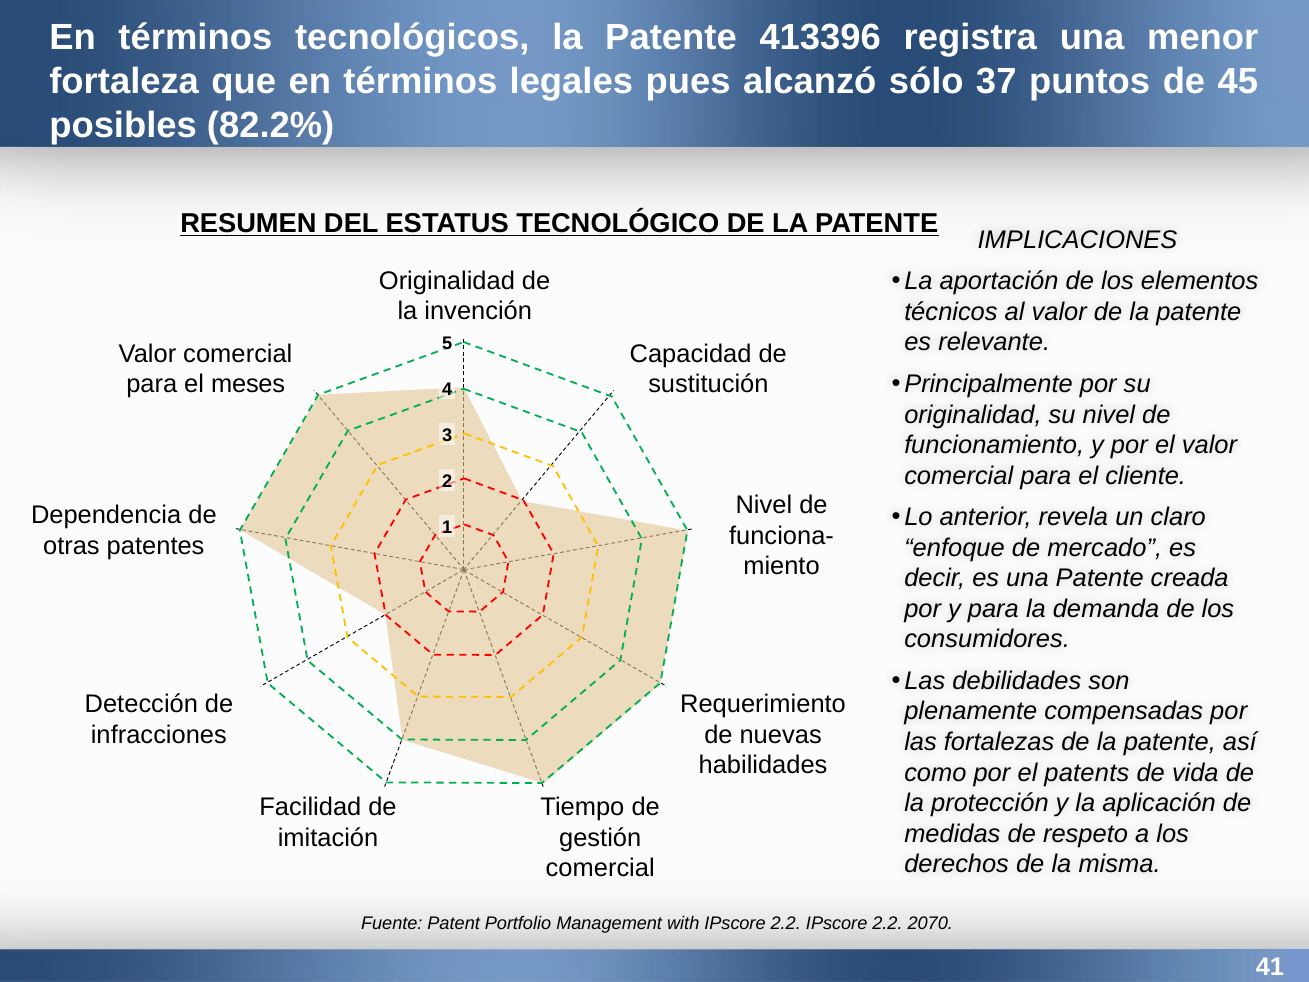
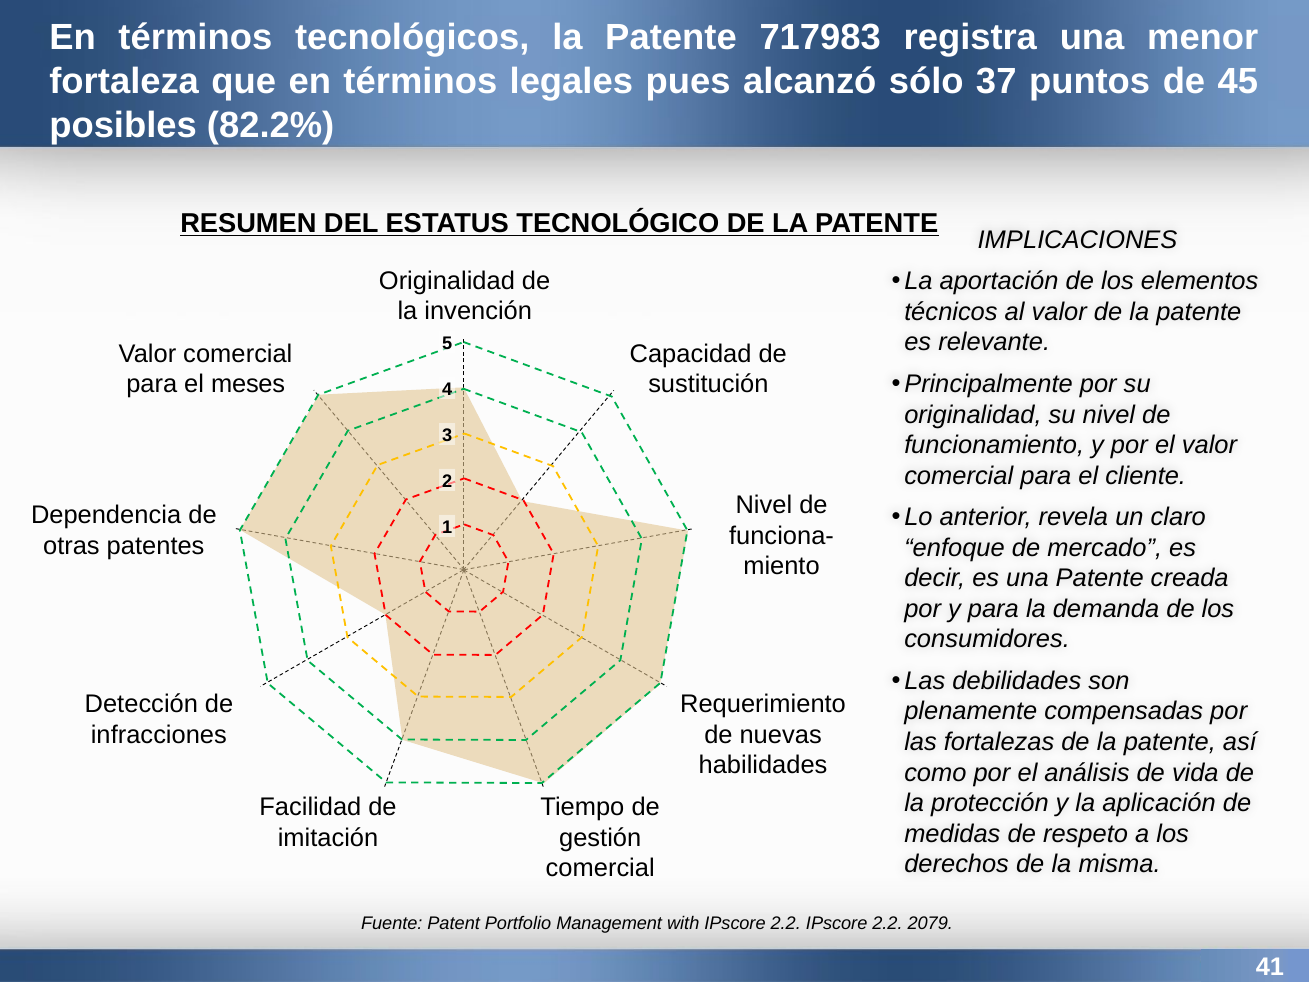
413396: 413396 -> 717983 (820, 38)
patents: patents -> análisis (1087, 773)
2070: 2070 -> 2079 (930, 924)
